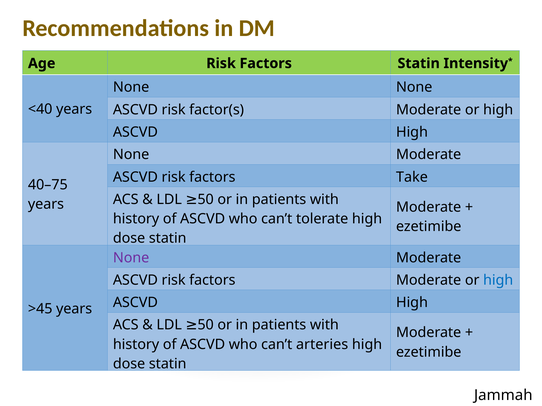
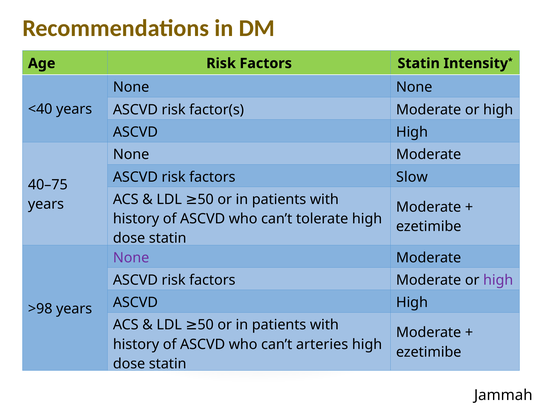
Take: Take -> Slow (412, 177)
high colour: blue -> purple (498, 280)
>45: >45 -> >98 (40, 309)
